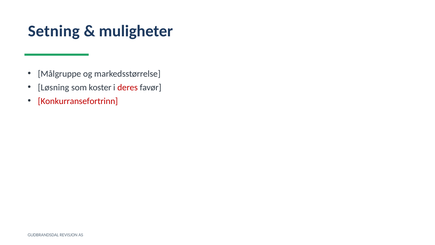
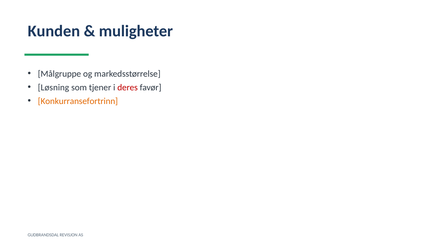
Setning: Setning -> Kunden (54, 31)
koster: koster -> tjener (100, 87)
Konkurransefortrinn colour: red -> orange (78, 101)
